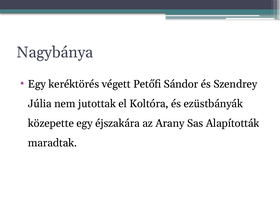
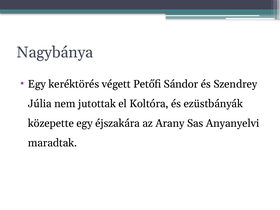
Alapították: Alapították -> Anyanyelvi (233, 123)
